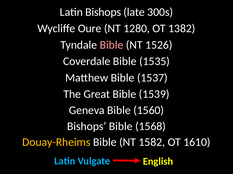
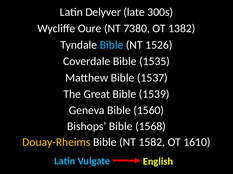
Latin Bishops: Bishops -> Delyver (103, 12)
1280: 1280 -> 7380 (137, 29)
Bible colour: pink -> light blue (112, 45)
